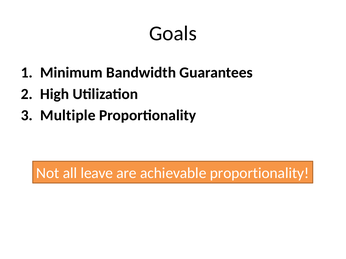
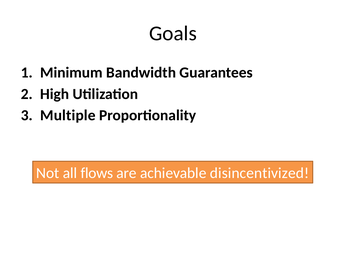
leave: leave -> flows (97, 173)
achievable proportionality: proportionality -> disincentivized (259, 173)
